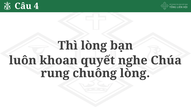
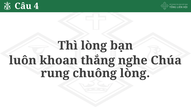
quyết: quyết -> thắng (98, 61)
